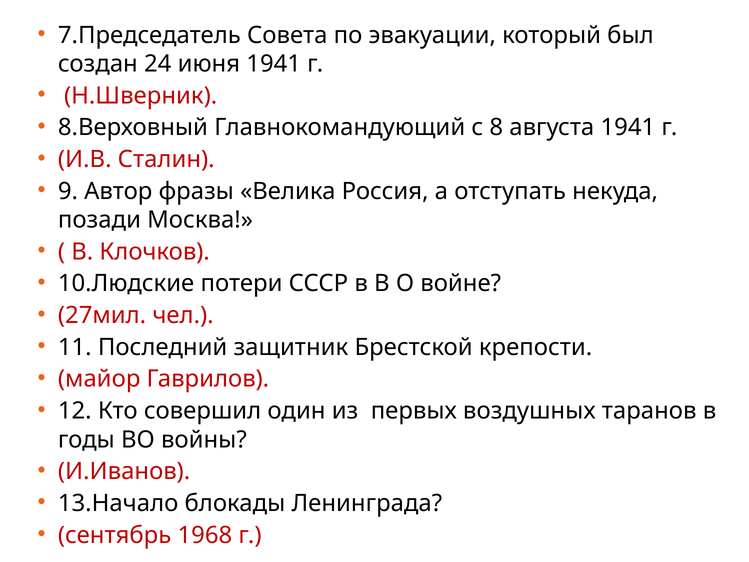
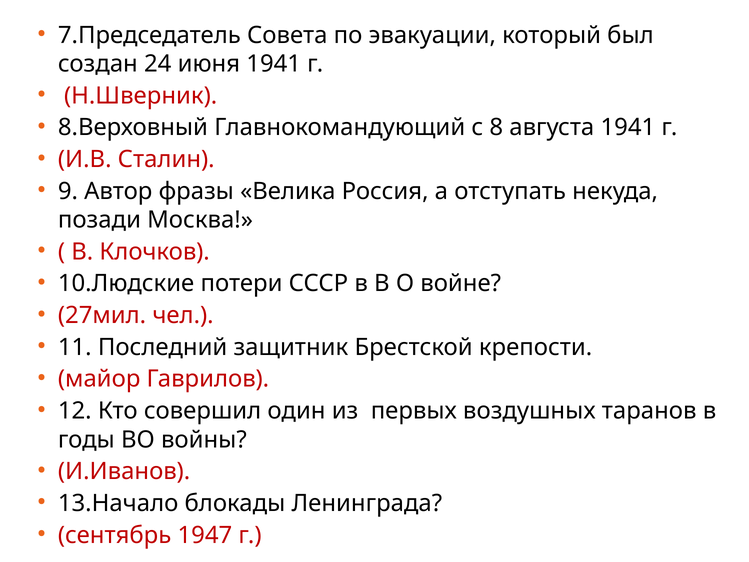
1968: 1968 -> 1947 (205, 535)
